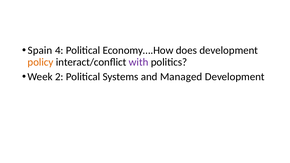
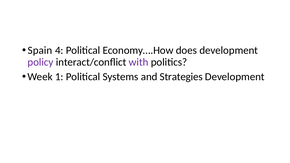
policy colour: orange -> purple (41, 62)
2: 2 -> 1 (59, 77)
Managed: Managed -> Strategies (181, 77)
